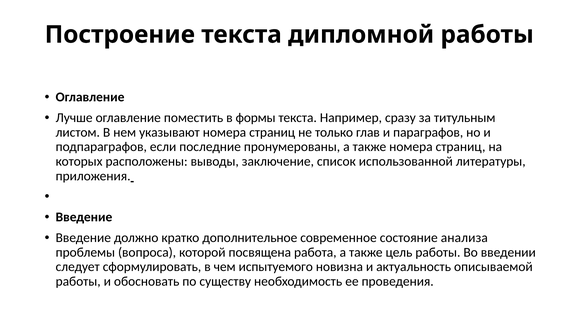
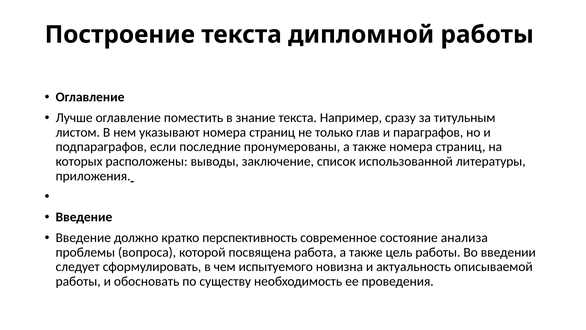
формы: формы -> знание (256, 118)
дополнительное: дополнительное -> перспективность (250, 238)
